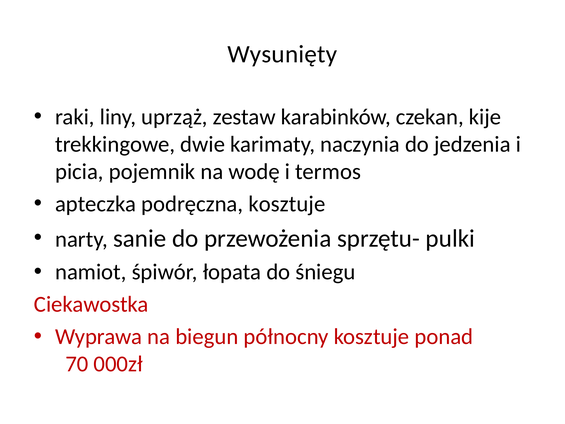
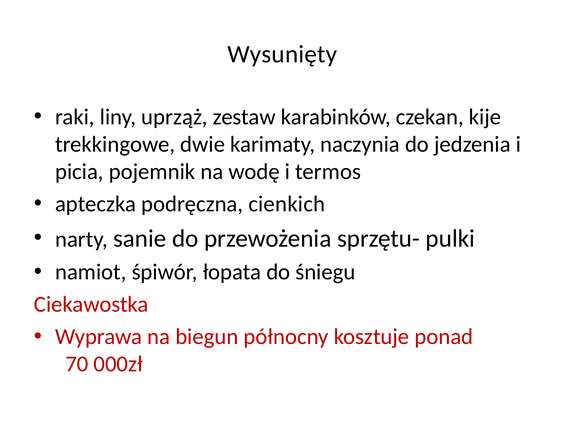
podręczna kosztuje: kosztuje -> cienkich (287, 204)
